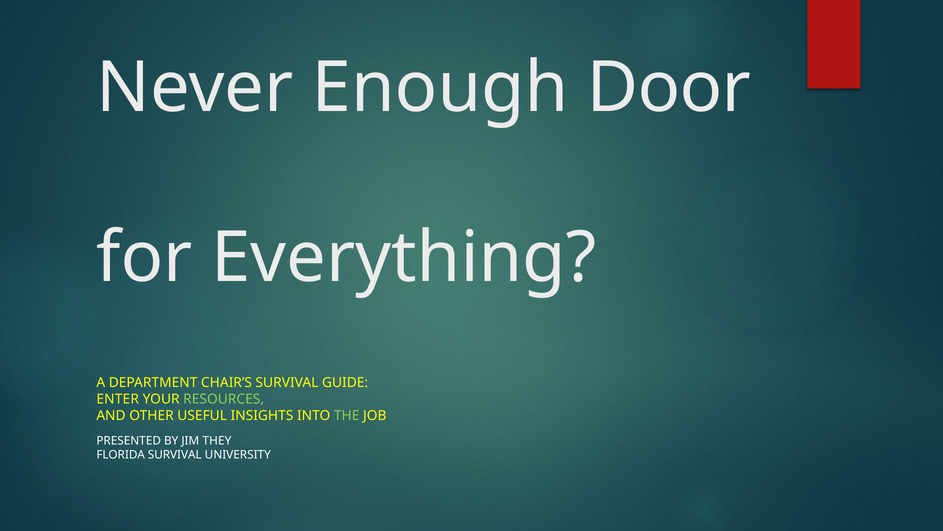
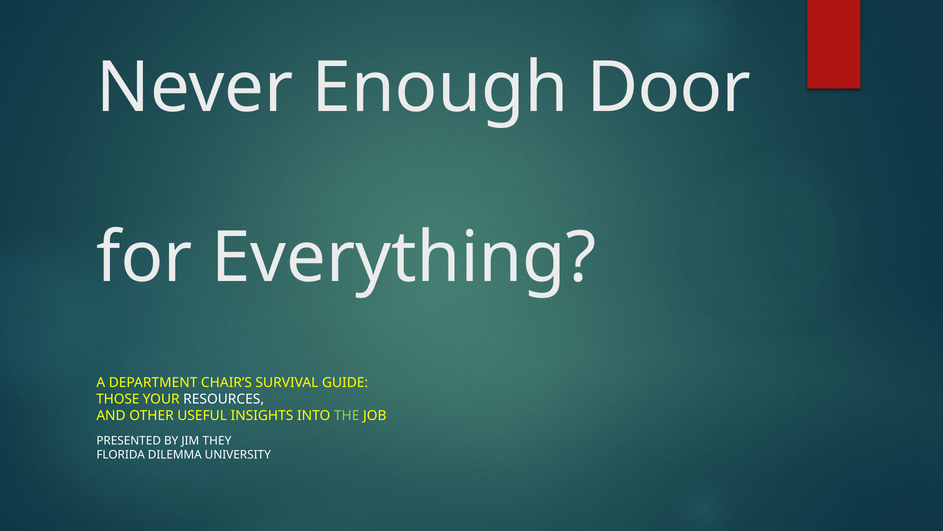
ENTER: ENTER -> THOSE (118, 399)
RESOURCES colour: light green -> white (224, 399)
FLORIDA SURVIVAL: SURVIVAL -> DILEMMA (175, 454)
